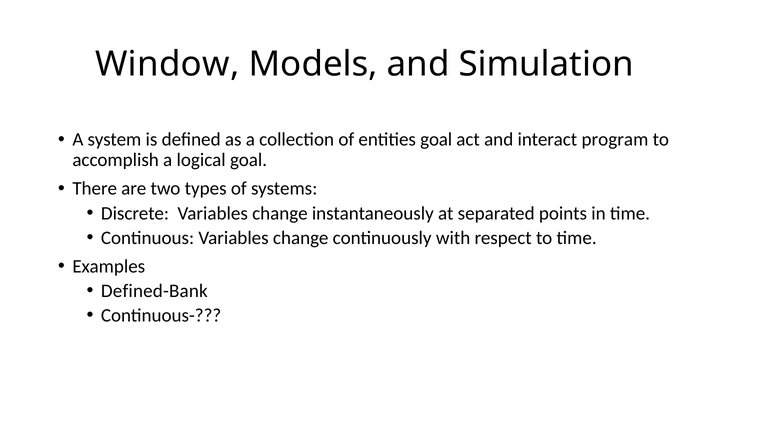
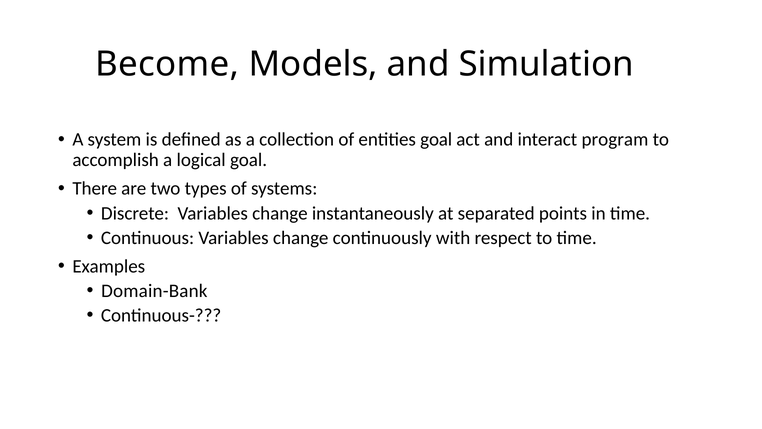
Window: Window -> Become (167, 64)
Defined-Bank: Defined-Bank -> Domain-Bank (154, 291)
